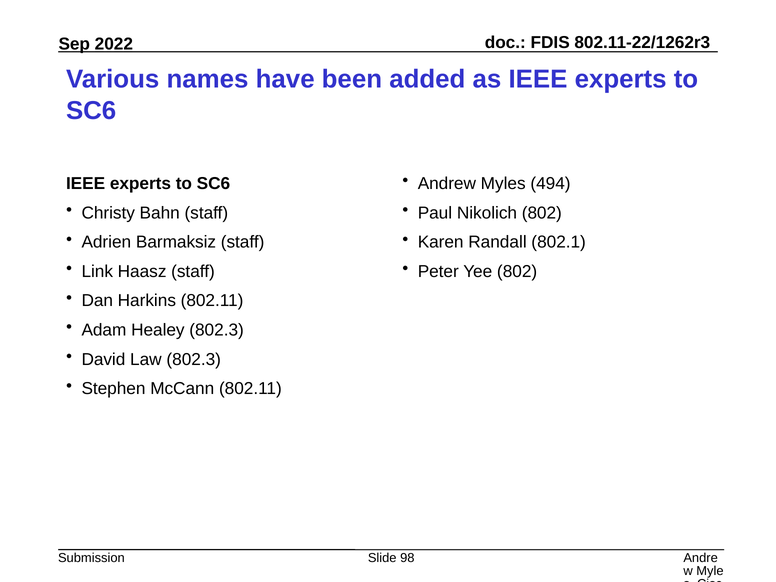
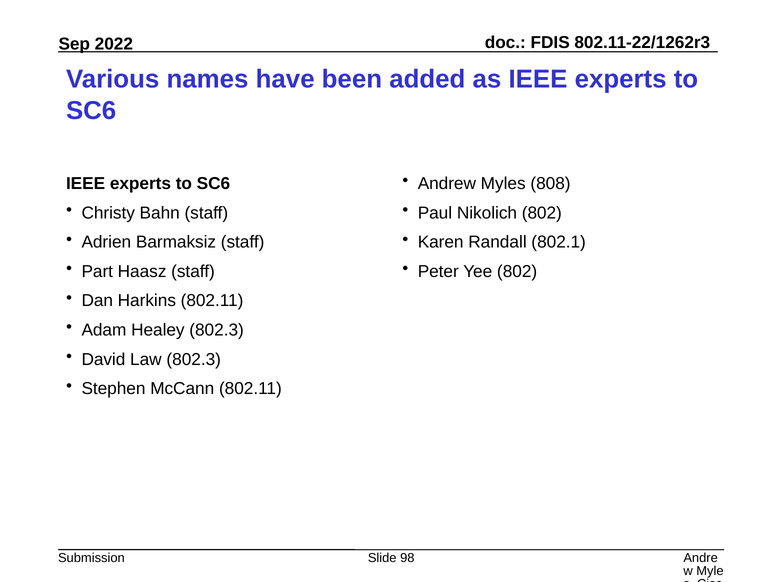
494: 494 -> 808 (551, 184)
Link: Link -> Part (97, 271)
